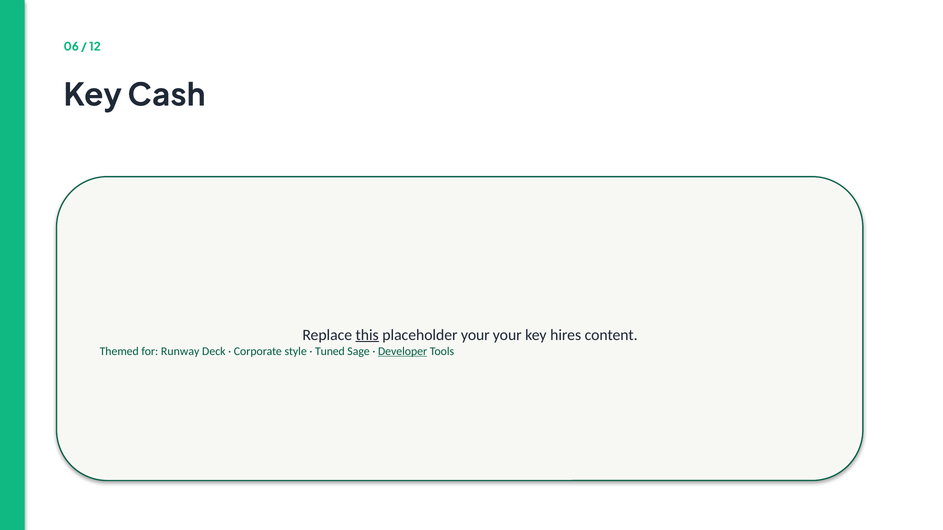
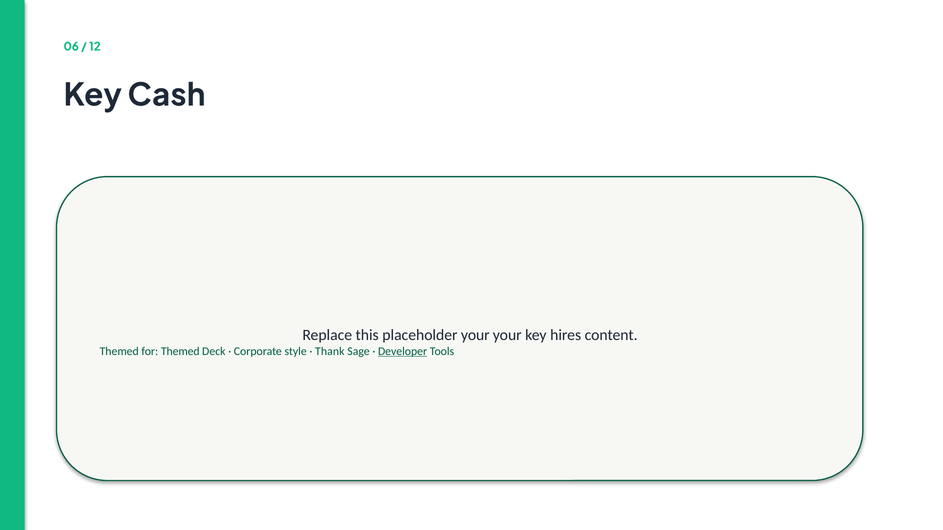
this underline: present -> none (367, 335)
for Runway: Runway -> Themed (180, 351)
Tuned: Tuned -> Thank (330, 351)
